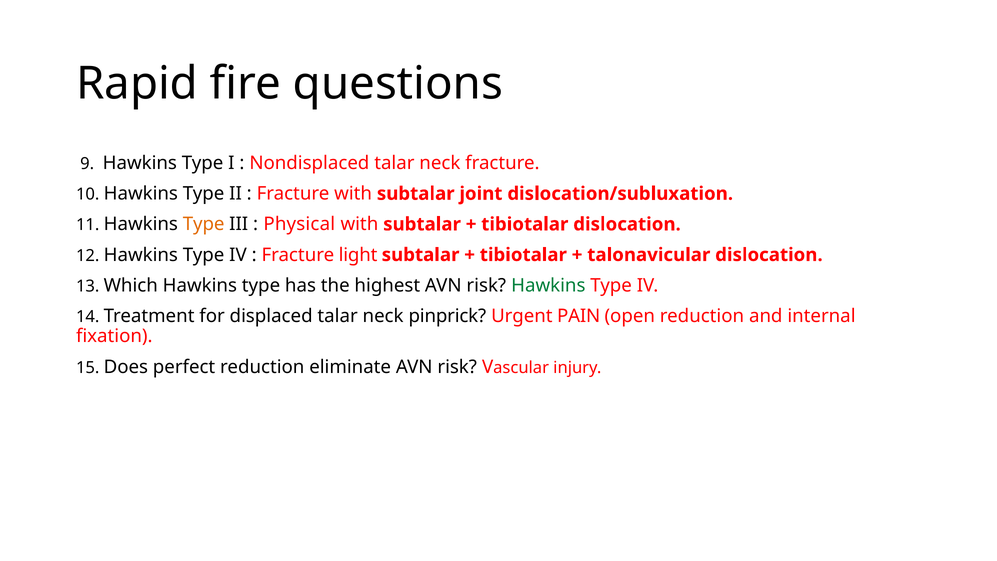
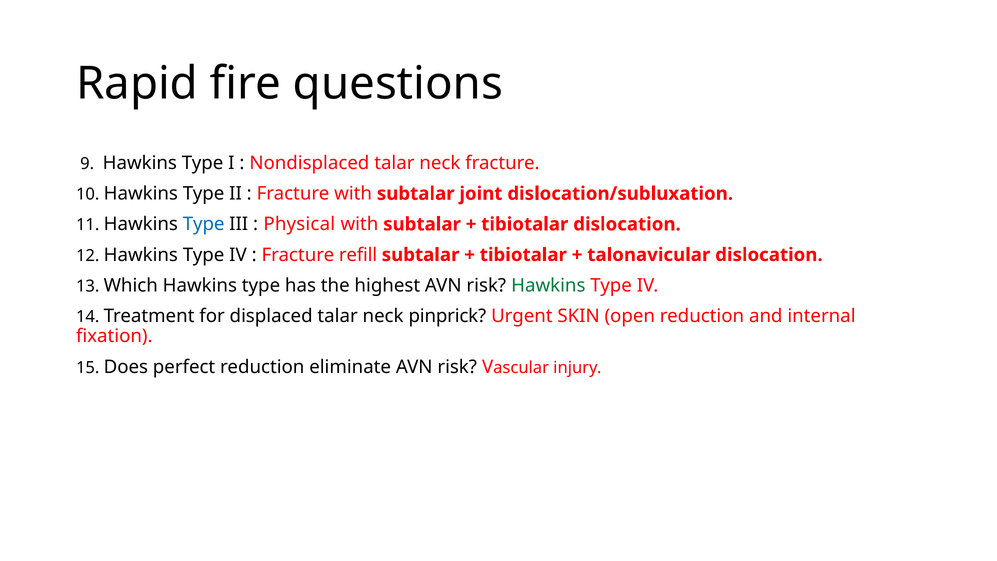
Type colour: orange -> blue (204, 224)
light: light -> refill (358, 255)
PAIN: PAIN -> SKIN (579, 316)
